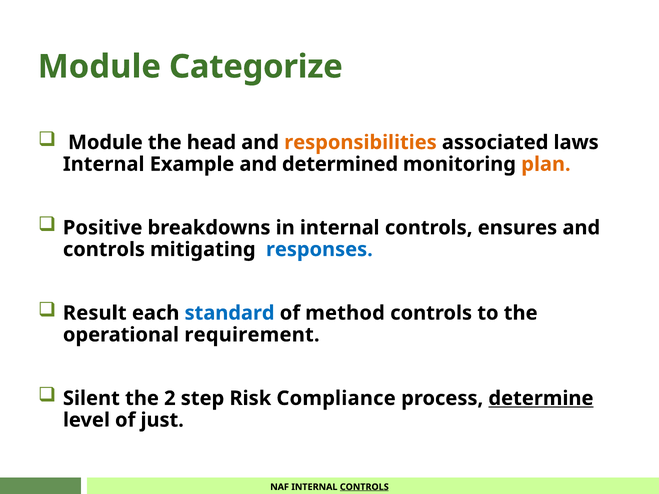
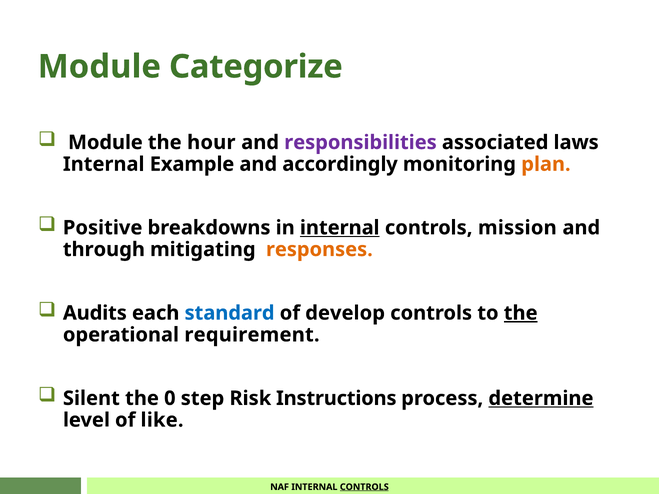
head: head -> hour (211, 143)
responsibilities colour: orange -> purple (360, 143)
determined: determined -> accordingly (340, 164)
internal underline: none -> present (340, 228)
ensures: ensures -> mission (517, 228)
controls: controls -> through (104, 250)
responses colour: blue -> orange (319, 250)
Result: Result -> Audits (95, 313)
method: method -> develop (345, 313)
the underline: none -> present (521, 313)
2: 2 -> 0 (170, 399)
Compliance: Compliance -> Instructions (336, 399)
just: just -> like (162, 420)
